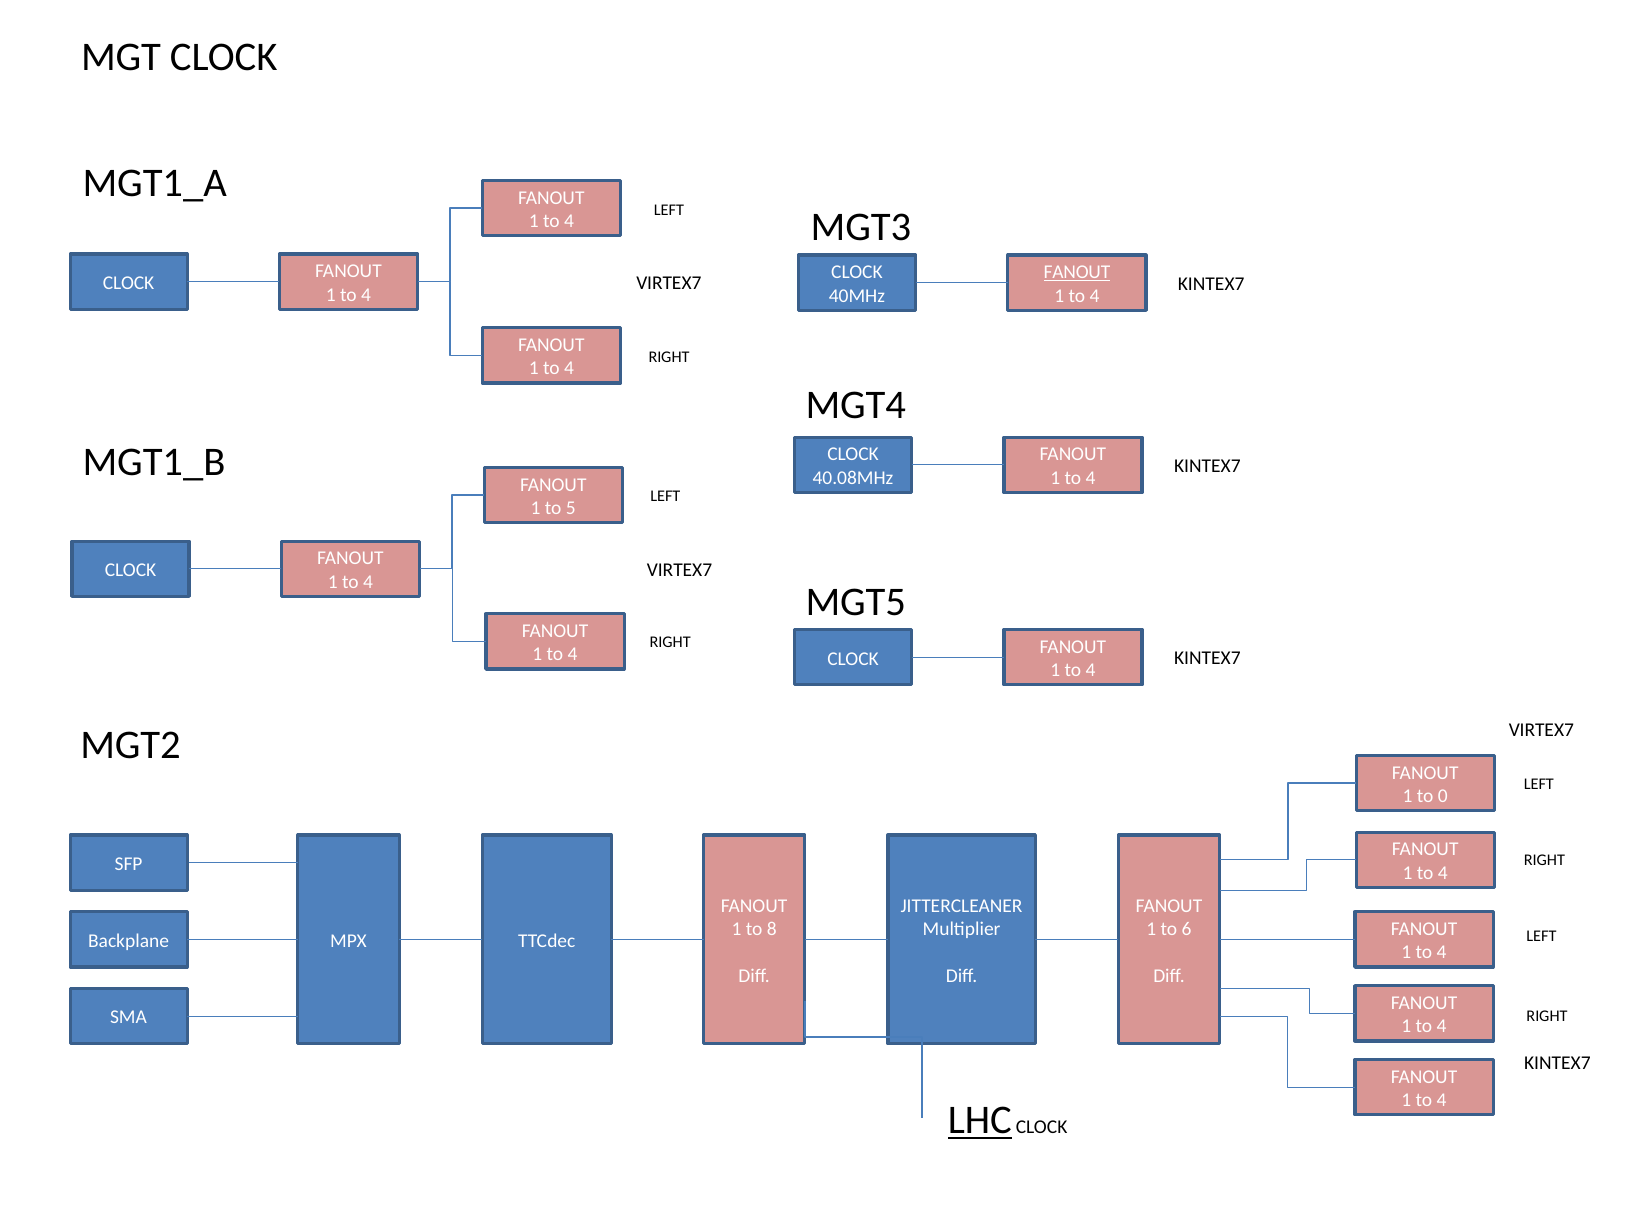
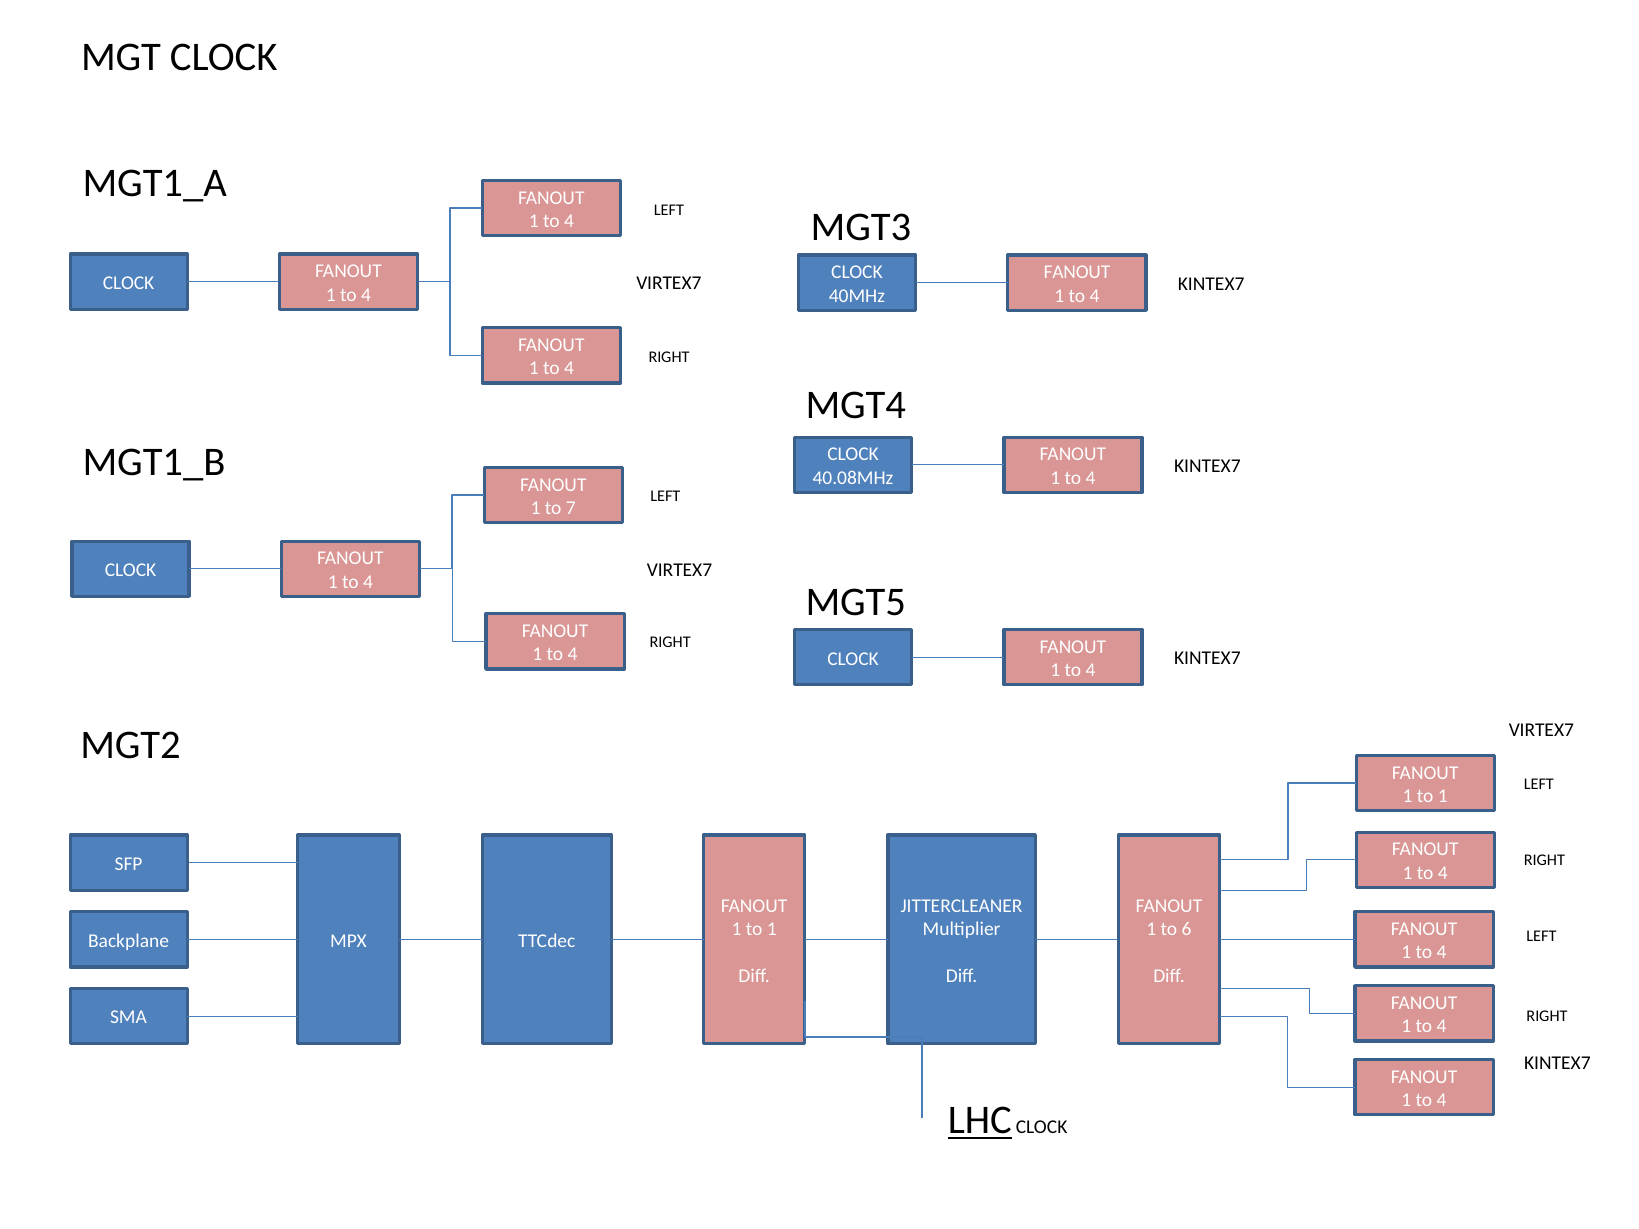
FANOUT underline: present -> none (1077, 272)
5: 5 -> 7 (571, 508)
0: 0 -> 1 (1443, 796)
8: 8 -> 1 (772, 929)
